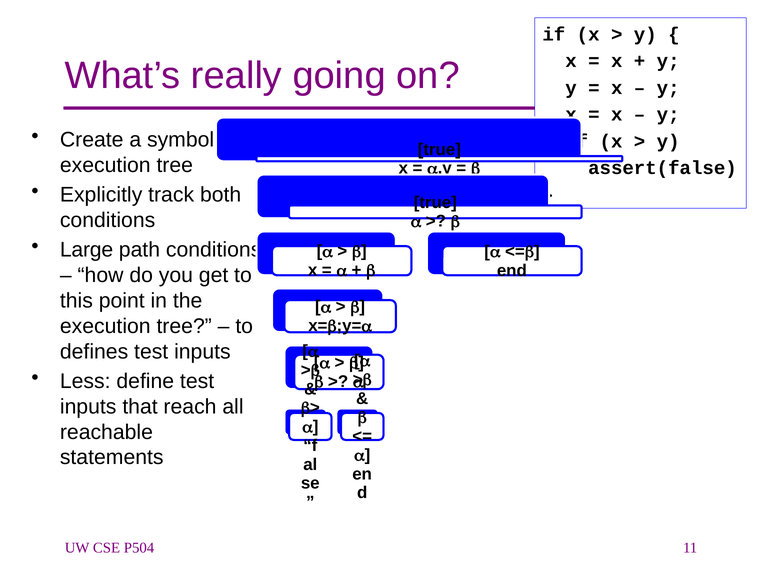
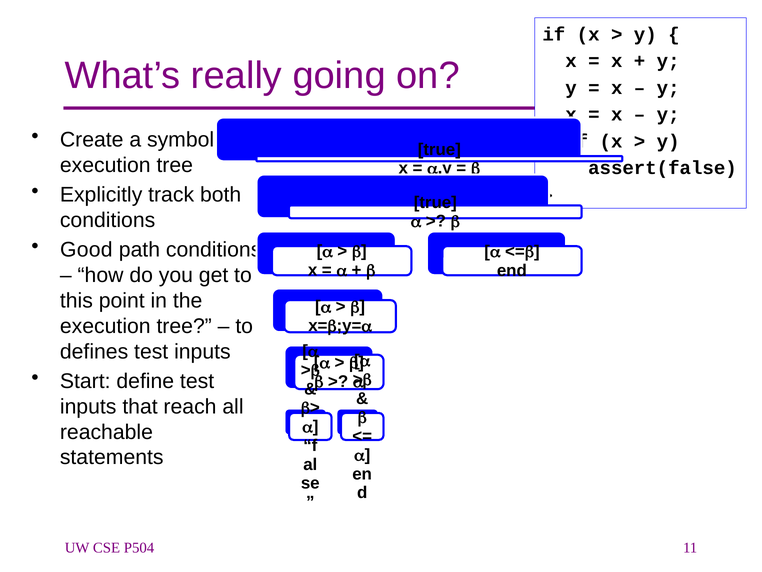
Large: Large -> Good (86, 250)
Less: Less -> Start (85, 381)
